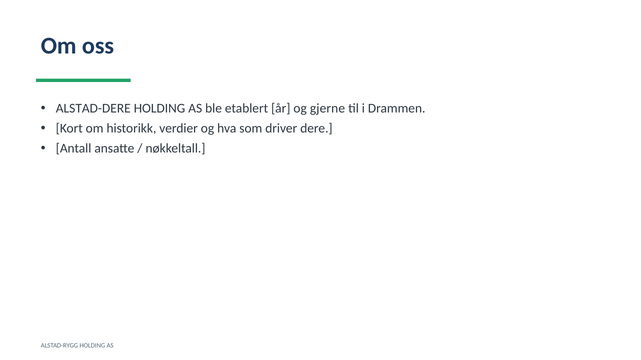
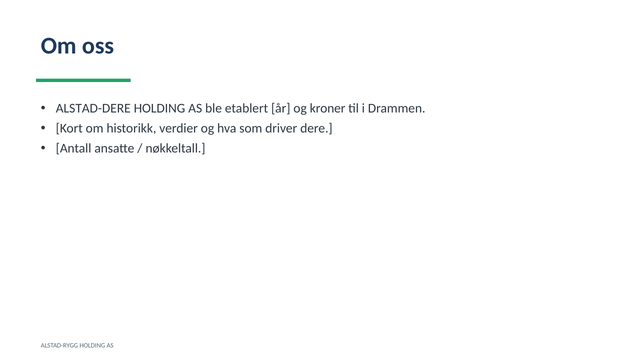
gjerne: gjerne -> kroner (328, 109)
